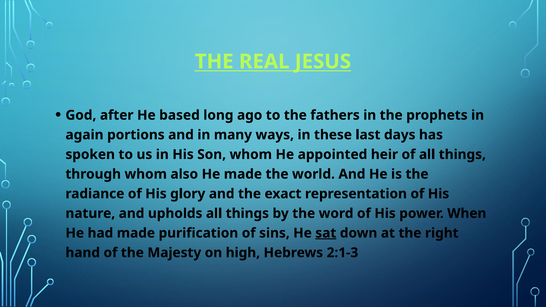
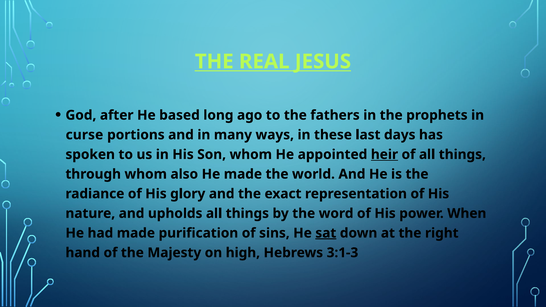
again: again -> curse (84, 135)
heir underline: none -> present (384, 155)
2:1-3: 2:1-3 -> 3:1-3 (342, 253)
